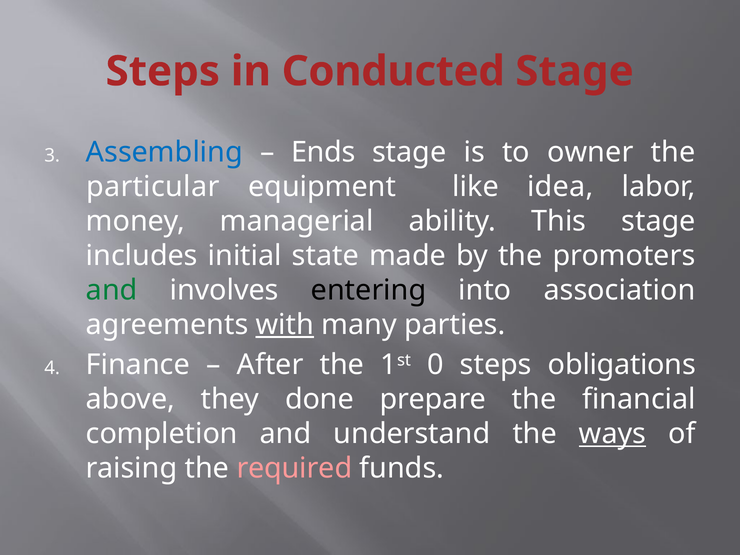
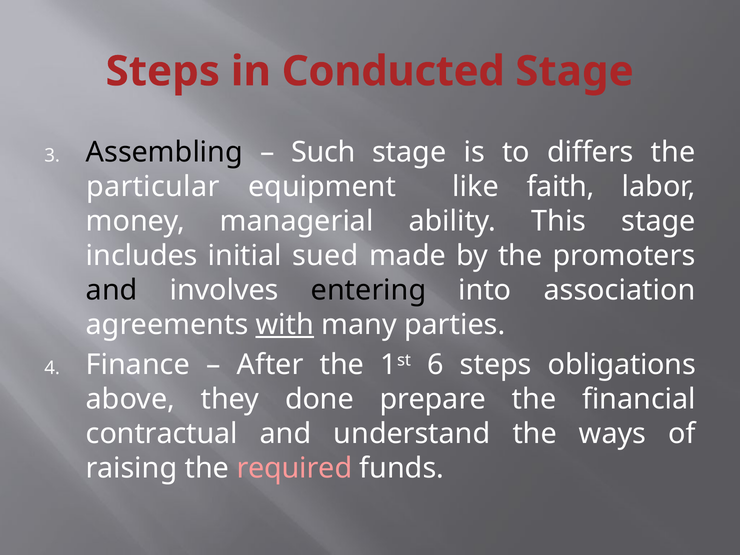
Assembling colour: blue -> black (164, 152)
Ends: Ends -> Such (323, 152)
owner: owner -> differs (590, 152)
idea: idea -> faith (561, 187)
state: state -> sued (325, 256)
and colour: green -> black (112, 290)
0: 0 -> 6 (435, 365)
completion: completion -> contractual (162, 434)
ways underline: present -> none (613, 434)
